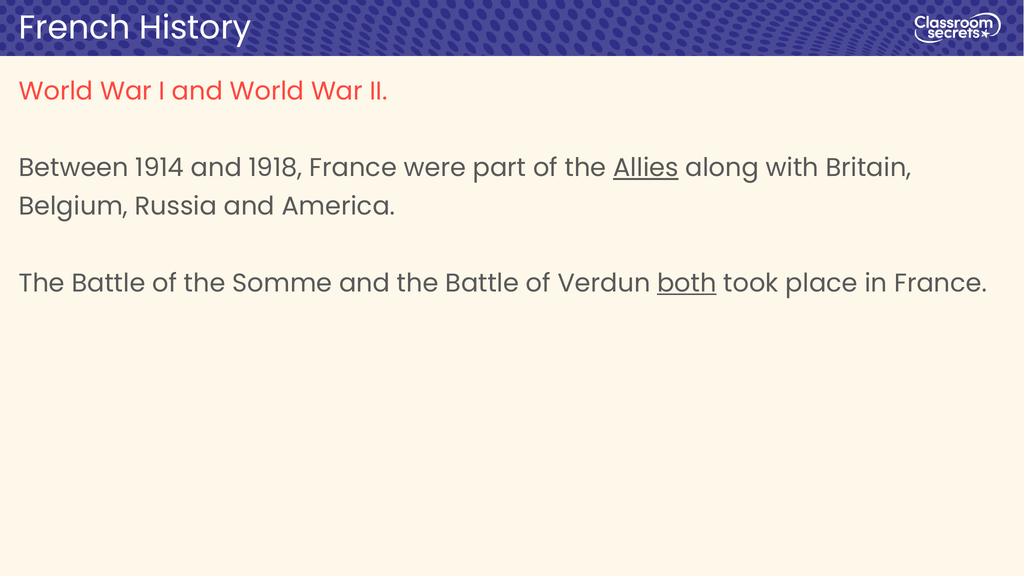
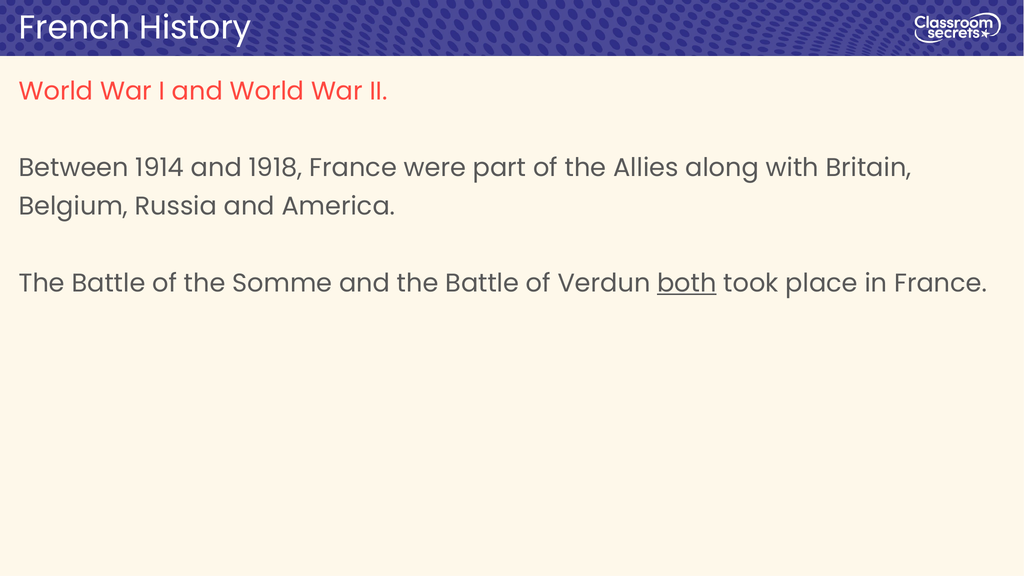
Allies underline: present -> none (646, 168)
